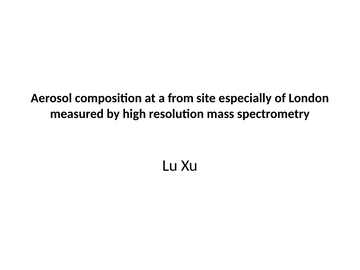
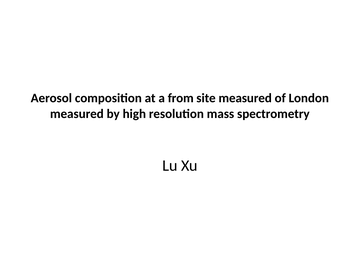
site especially: especially -> measured (245, 98)
